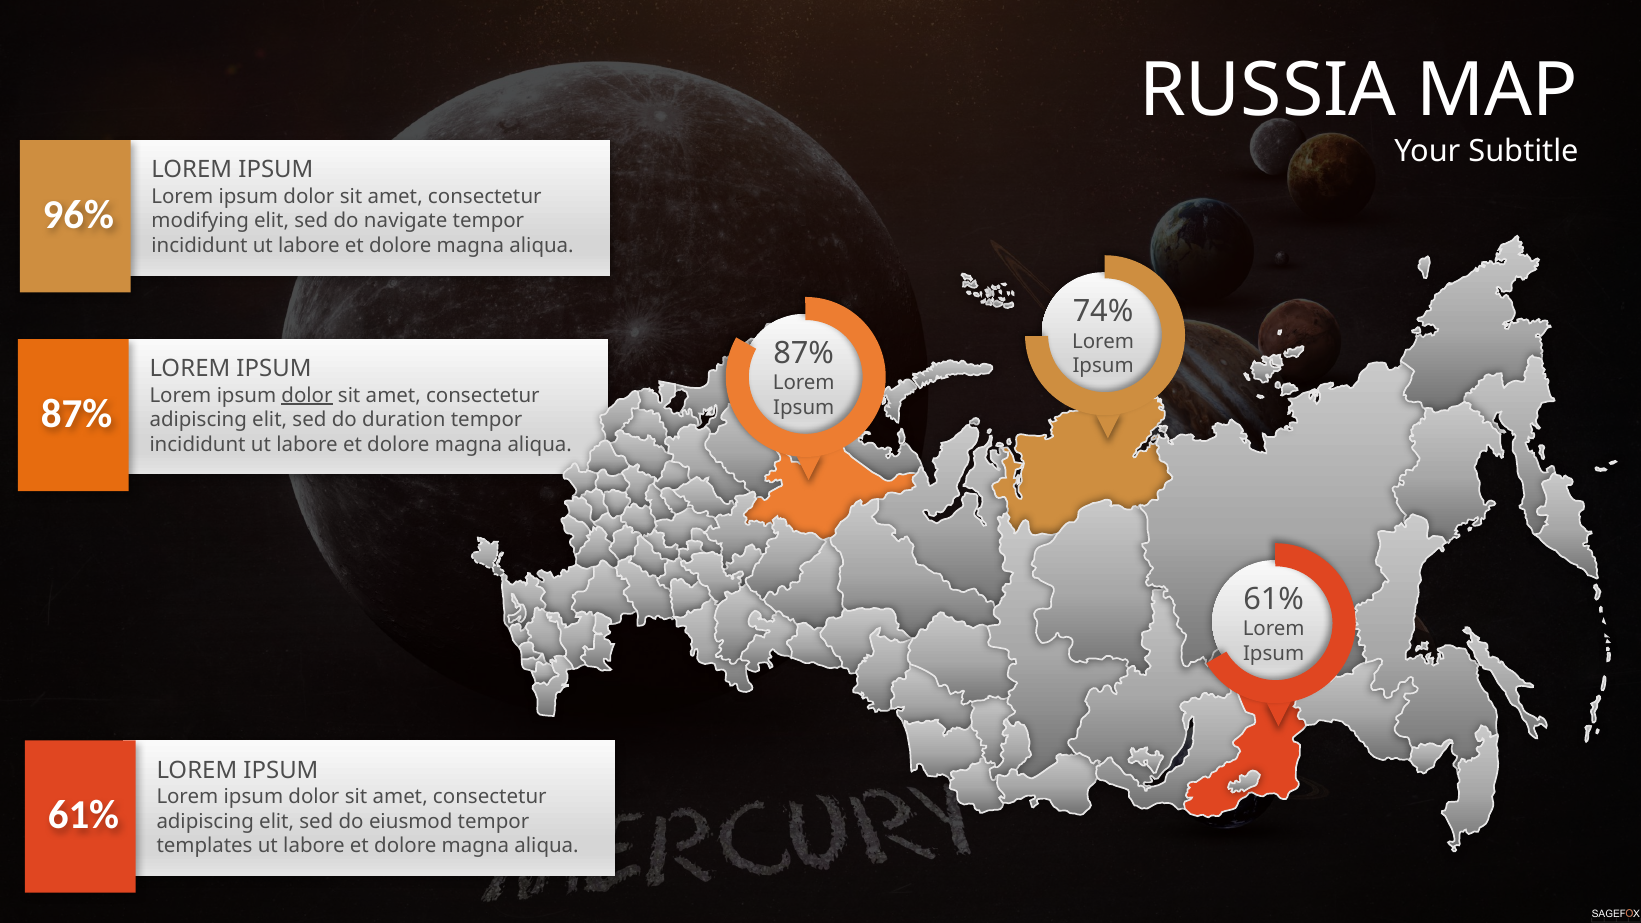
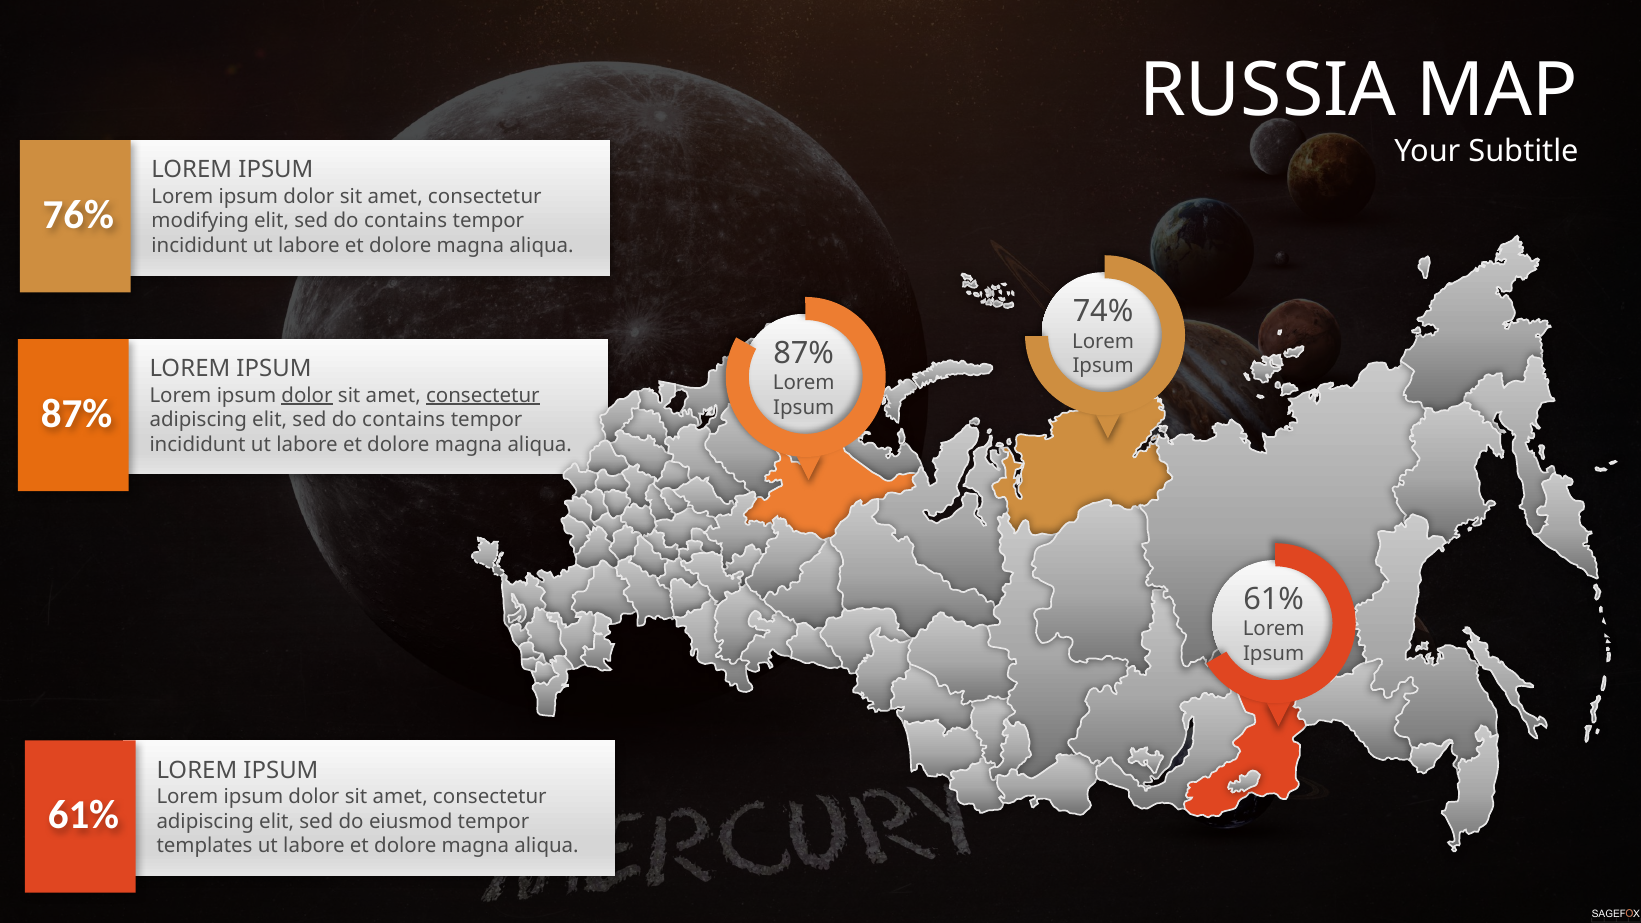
96%: 96% -> 76% (78, 215)
navigate: navigate -> contains (406, 221)
consectetur underline: none -> present (483, 395)
duration: duration -> contains (404, 420)
